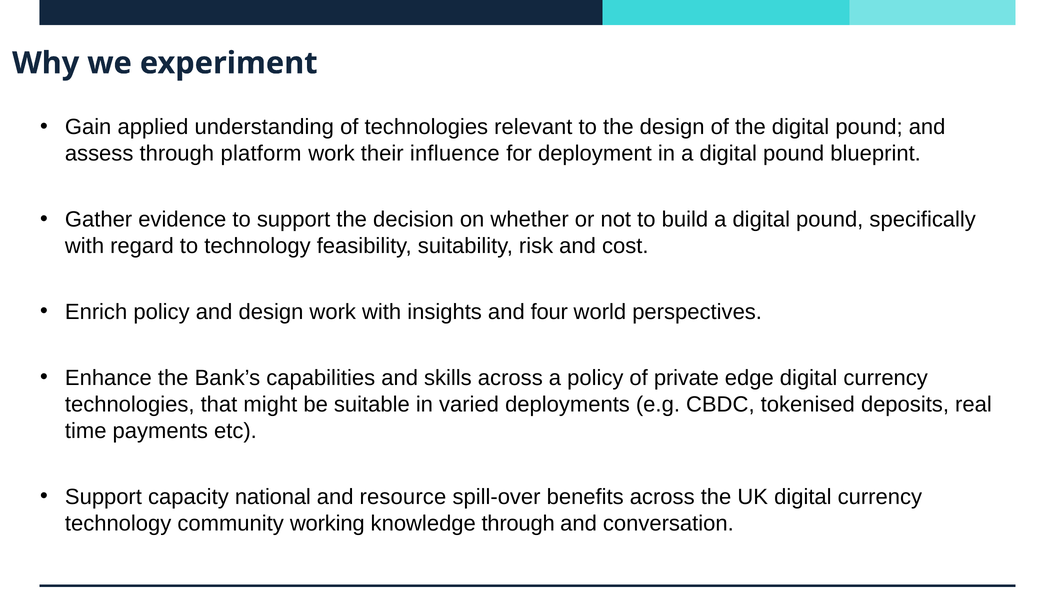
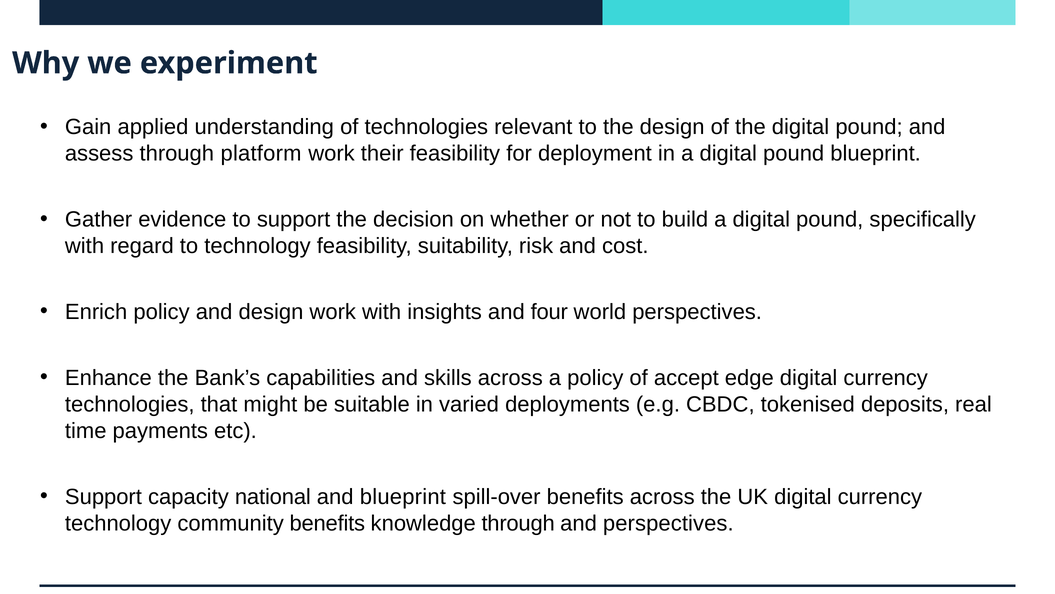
their influence: influence -> feasibility (455, 153)
private: private -> accept (686, 378)
and resource: resource -> blueprint (403, 496)
community working: working -> benefits (327, 523)
and conversation: conversation -> perspectives (668, 523)
